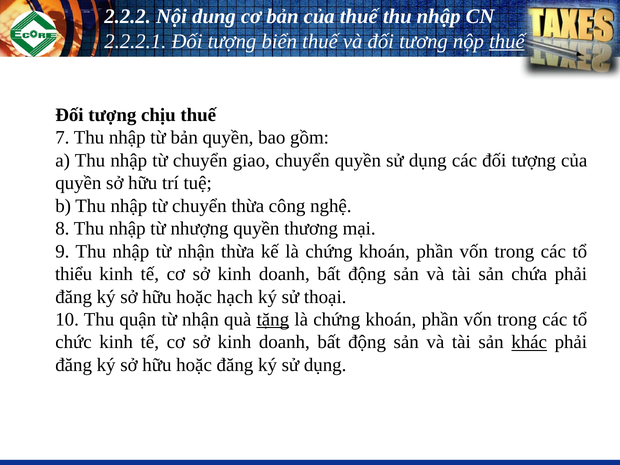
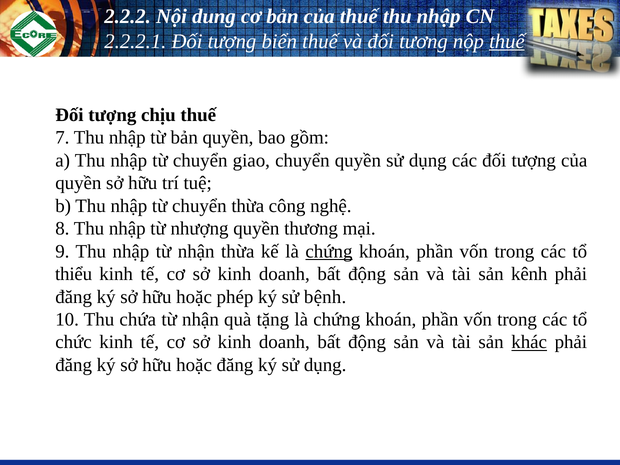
chứng underline: none -> present (329, 251)
chứa: chứa -> kênh (529, 274)
hạch: hạch -> phép (235, 297)
thoại: thoại -> bệnh (325, 297)
quận: quận -> chứa (138, 319)
tặng underline: present -> none (273, 319)
